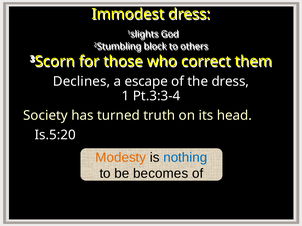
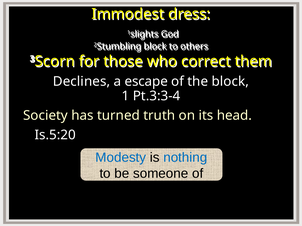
the dress: dress -> block (230, 82)
Modesty colour: orange -> blue (121, 158)
becomes: becomes -> someone (161, 174)
